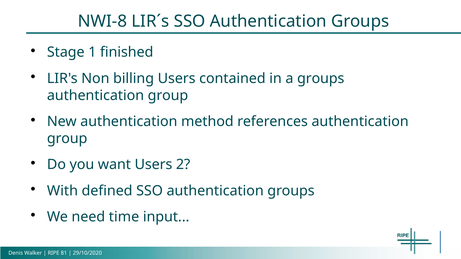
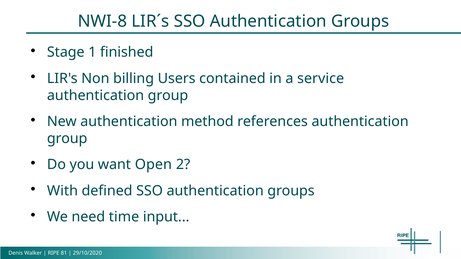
a groups: groups -> service (321, 79)
want Users: Users -> Open (153, 165)
